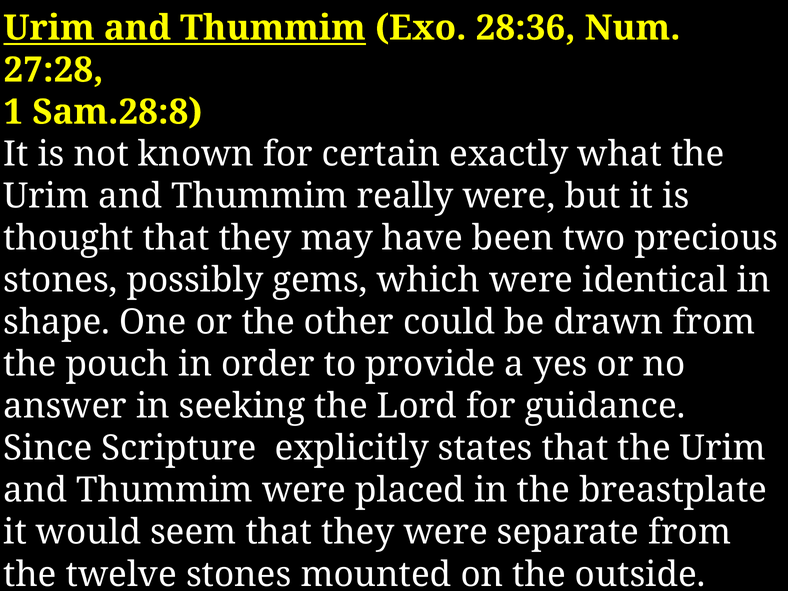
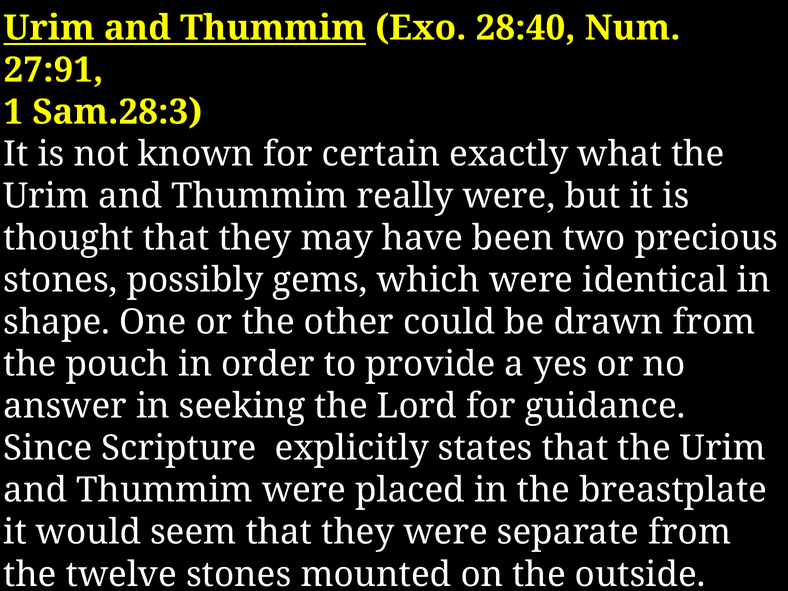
28:36: 28:36 -> 28:40 (526, 28)
27:28: 27:28 -> 27:91 (53, 70)
Sam.28:8: Sam.28:8 -> Sam.28:3 (117, 112)
